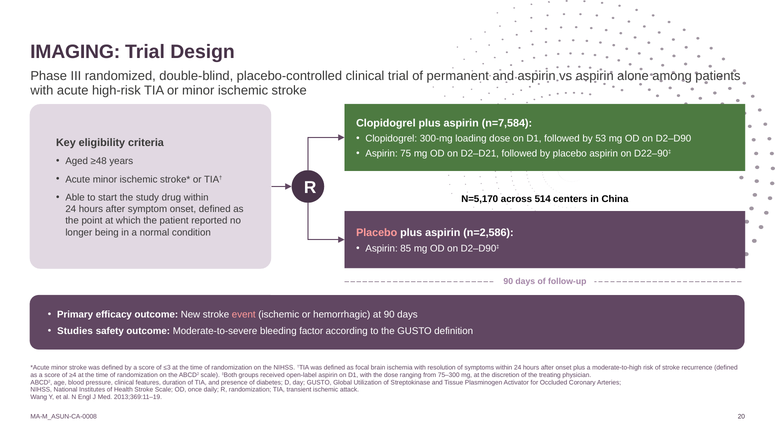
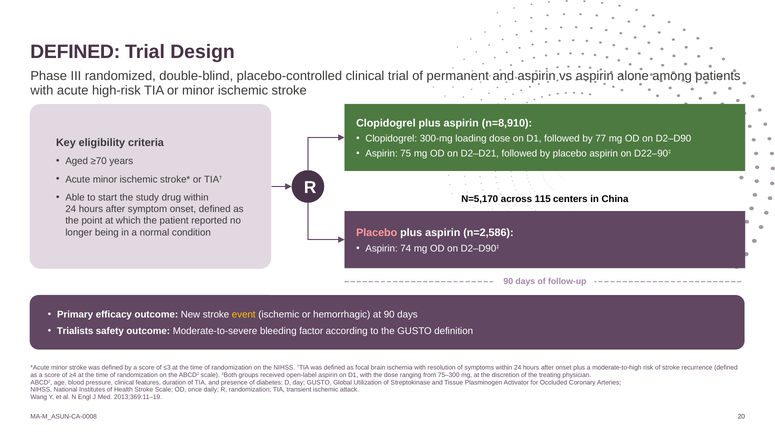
IMAGING: IMAGING -> DEFINED (75, 52)
n=7,584: n=7,584 -> n=8,910 (507, 123)
53: 53 -> 77 (601, 139)
≥48: ≥48 -> ≥70 (99, 161)
514: 514 -> 115 (543, 199)
85: 85 -> 74 (406, 248)
event colour: pink -> yellow (244, 315)
Studies: Studies -> Trialists (75, 331)
